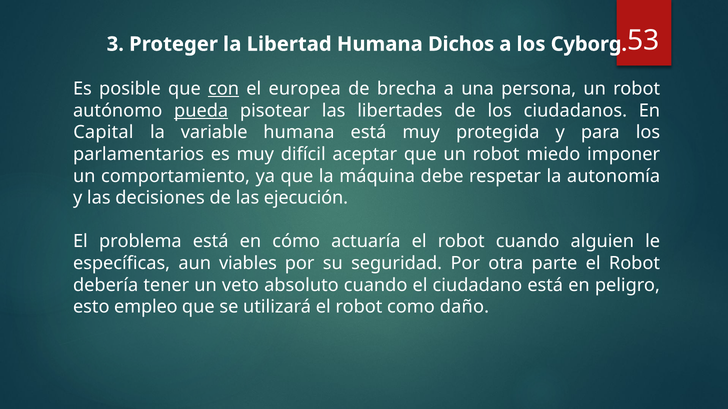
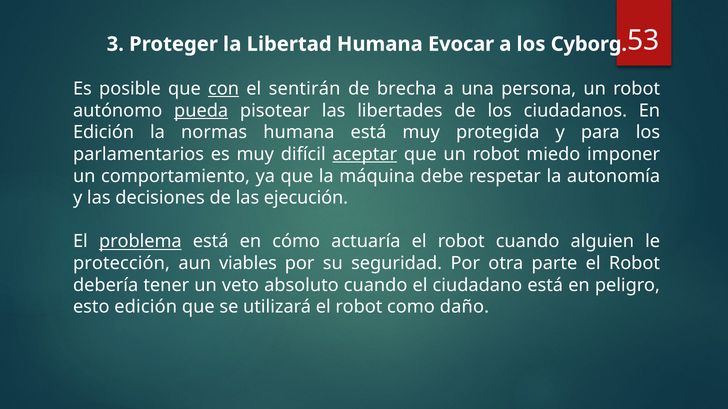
Dichos: Dichos -> Evocar (461, 44)
europea: europea -> sentirán (305, 89)
Capital: Capital -> Edición (104, 133)
variable: variable -> normas (214, 133)
aceptar underline: none -> present (365, 154)
problema underline: none -> present (140, 242)
específicas: específicas -> protección (121, 264)
esto empleo: empleo -> edición (146, 307)
